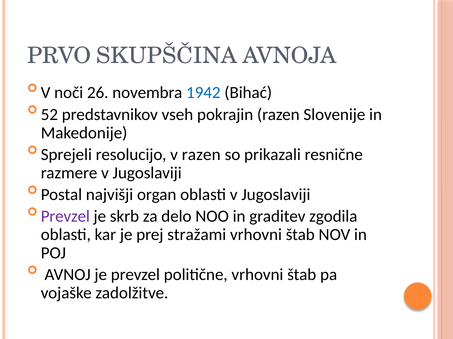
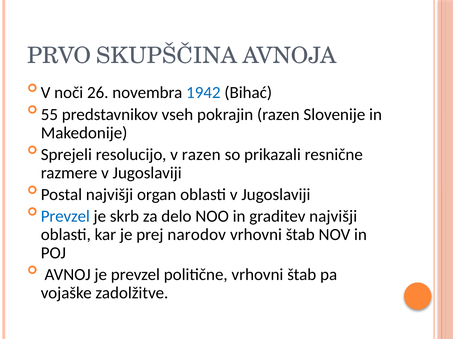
52: 52 -> 55 (49, 115)
Prevzel colour: purple -> blue (65, 217)
graditev zgodila: zgodila -> najvišji (333, 217)
stražami: stražami -> narodov (197, 235)
